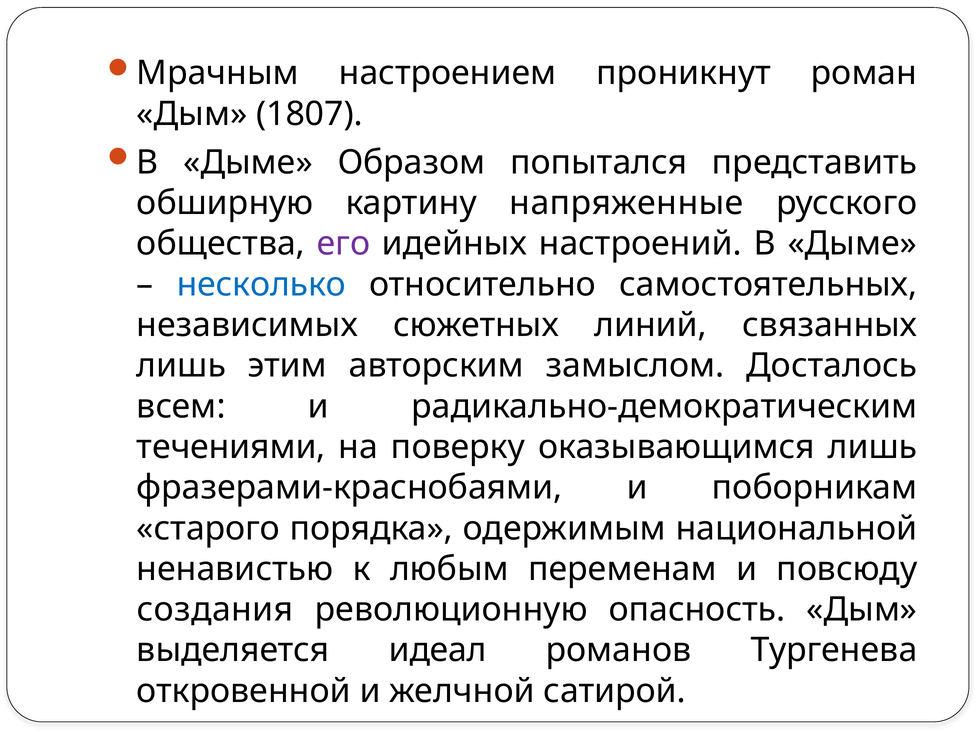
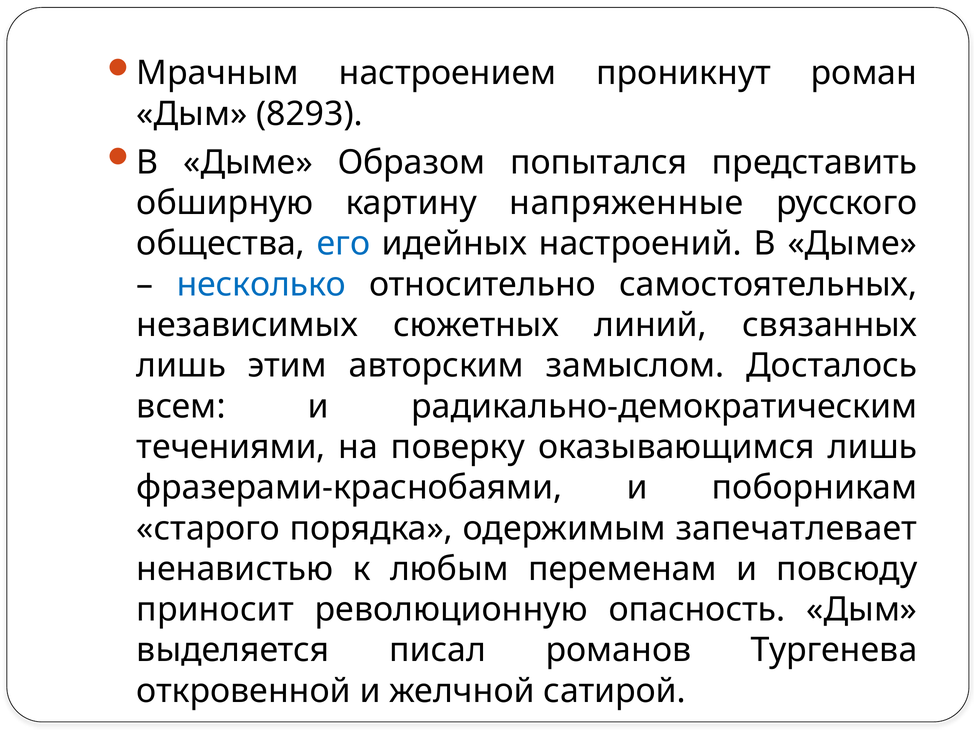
1807: 1807 -> 8293 (309, 114)
его colour: purple -> blue (343, 244)
национальной: национальной -> запечатлевает (796, 528)
создания: создания -> приносит (215, 610)
идеал: идеал -> писал (438, 650)
